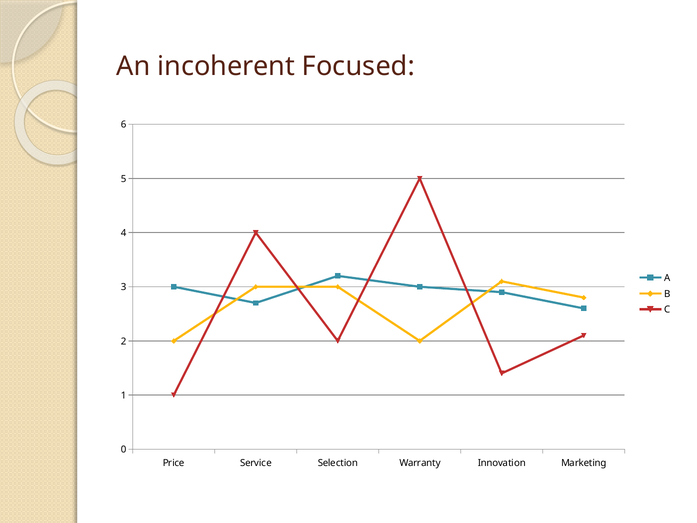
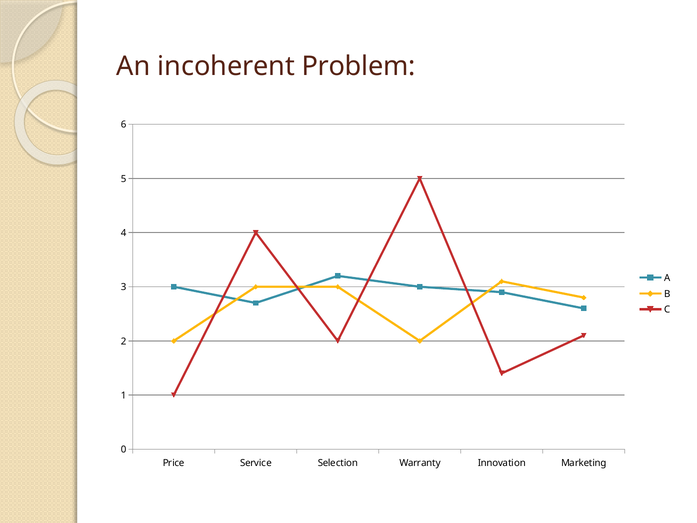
Focused: Focused -> Problem (359, 66)
